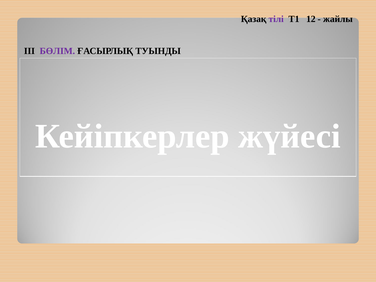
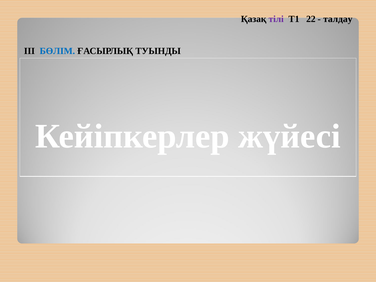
12: 12 -> 22 (311, 19)
жайлы: жайлы -> талдау (338, 19)
БӨЛІМ colour: purple -> blue (57, 51)
